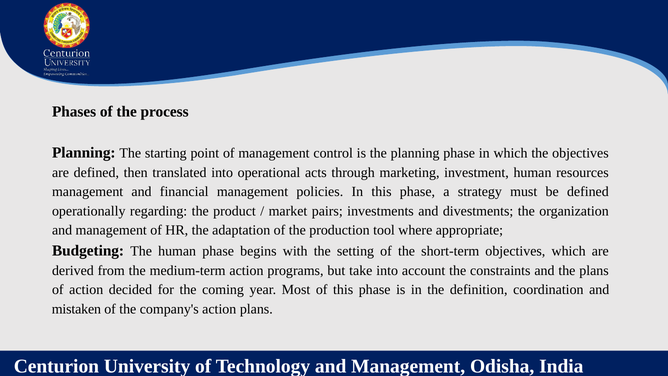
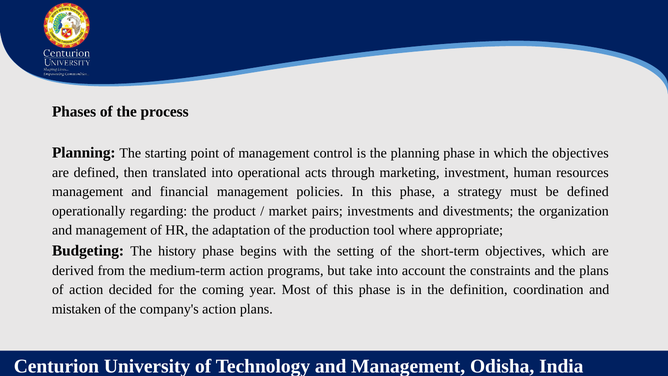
The human: human -> history (177, 251)
